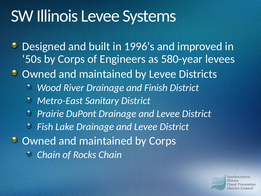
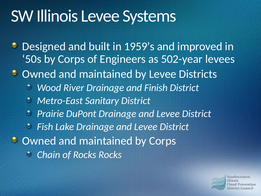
1996’s: 1996’s -> 1959’s (139, 46)
580-year: 580-year -> 502-year (182, 59)
Rocks Chain: Chain -> Rocks (110, 155)
